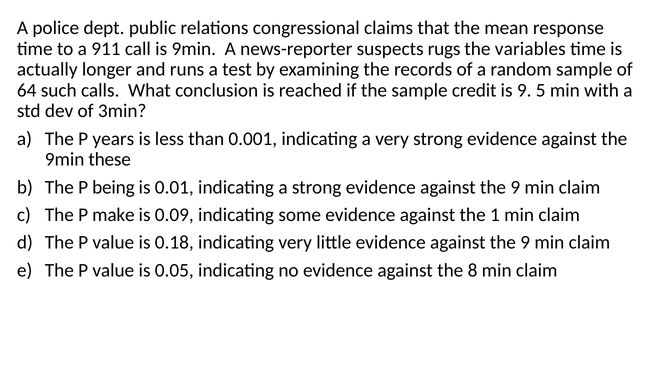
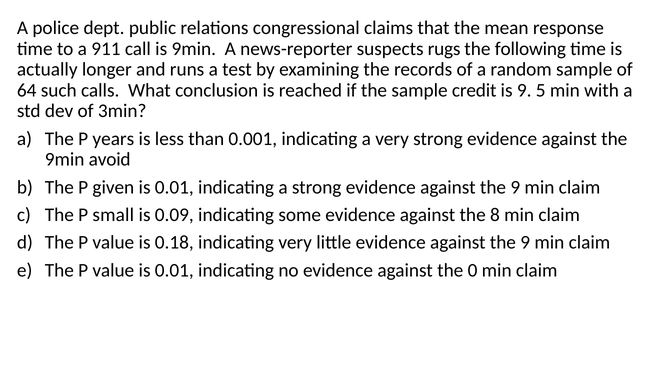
variables: variables -> following (530, 49)
these: these -> avoid (110, 159)
being: being -> given (113, 187)
make: make -> small (113, 215)
1: 1 -> 8 (495, 215)
value is 0.05: 0.05 -> 0.01 (174, 270)
8: 8 -> 0 (473, 270)
